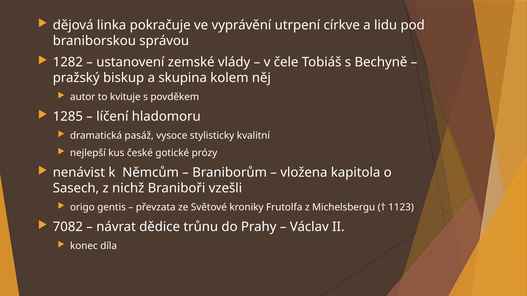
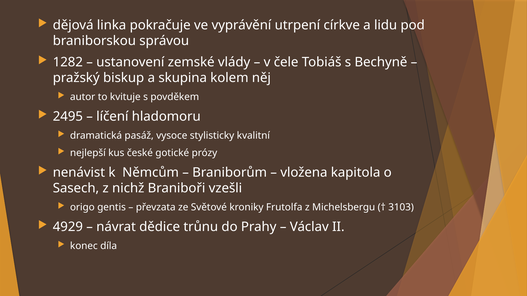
1285: 1285 -> 2495 (68, 117)
1123: 1123 -> 3103 (401, 208)
7082: 7082 -> 4929 (68, 227)
